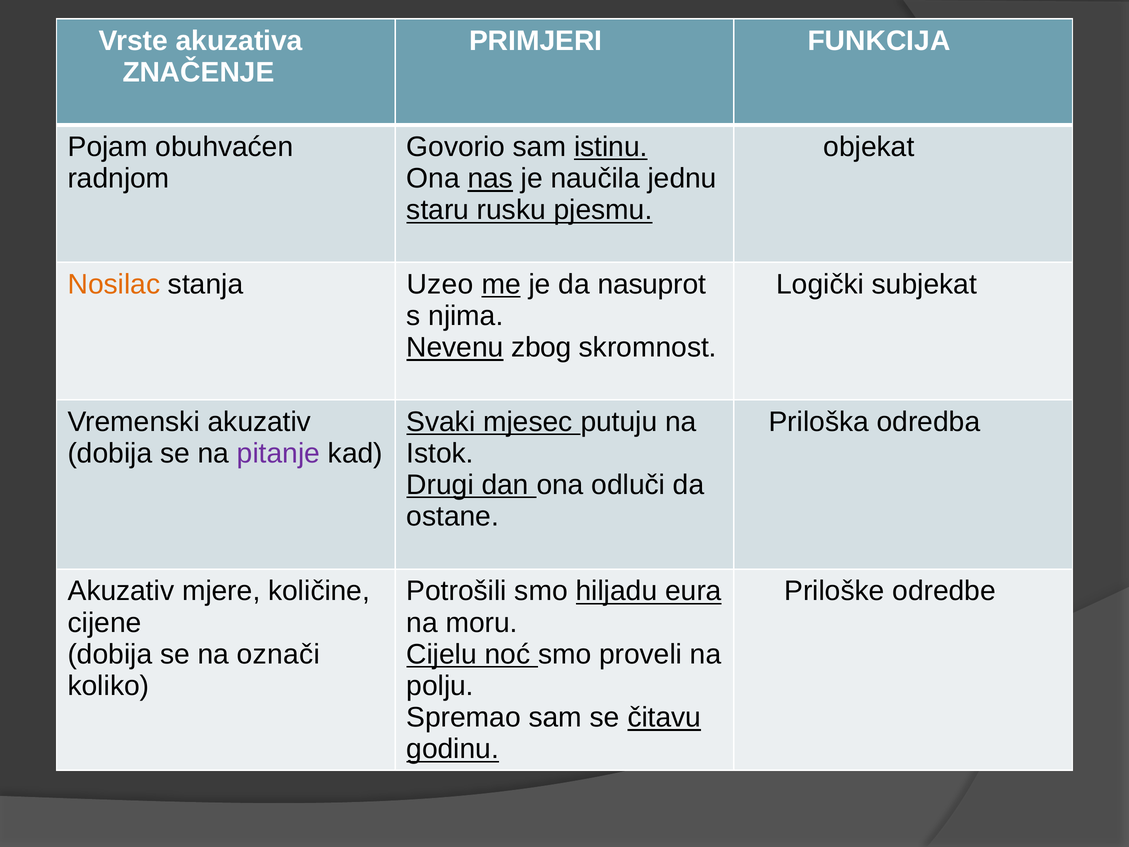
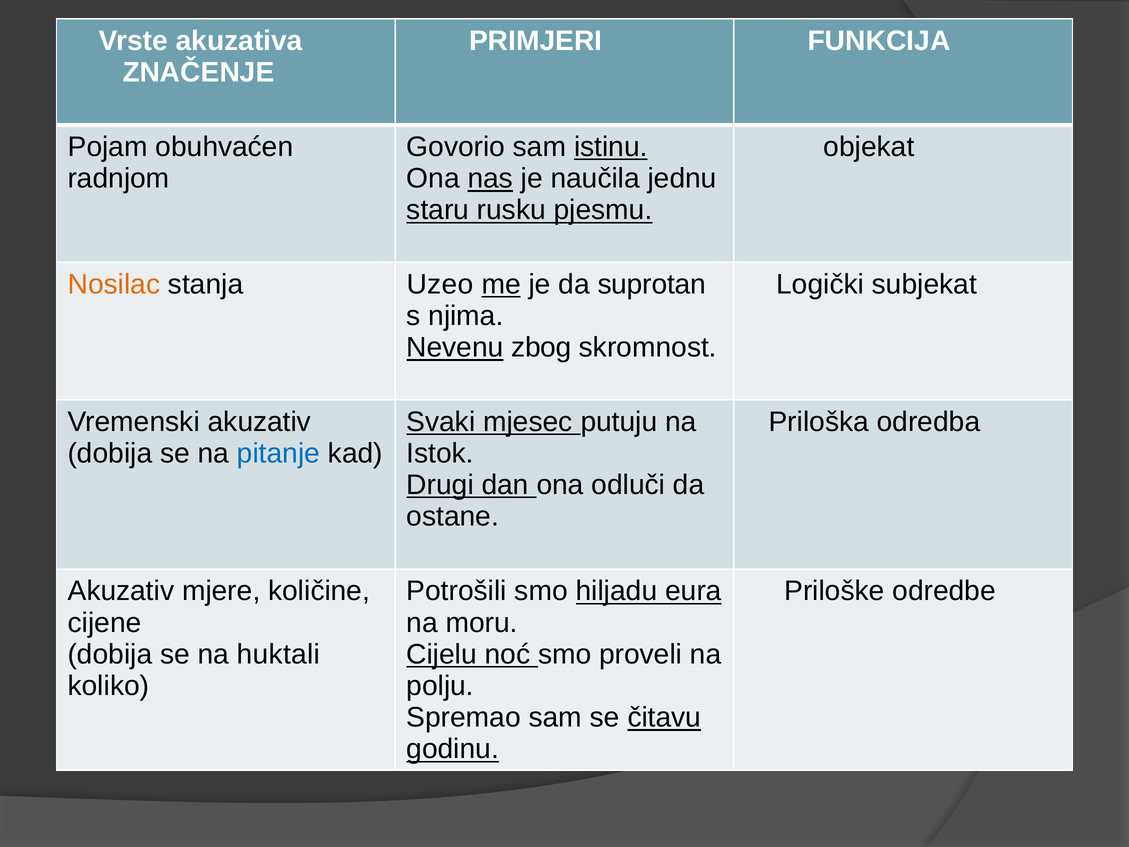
nasuprot: nasuprot -> suprotan (652, 284)
pitanje colour: purple -> blue (279, 453)
označi: označi -> huktali (278, 654)
